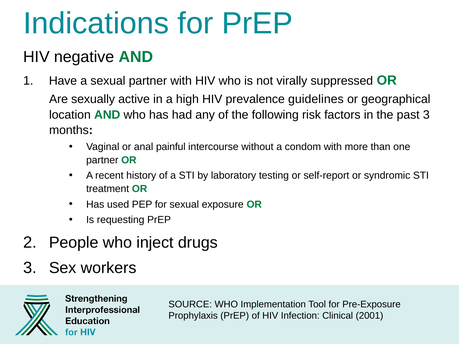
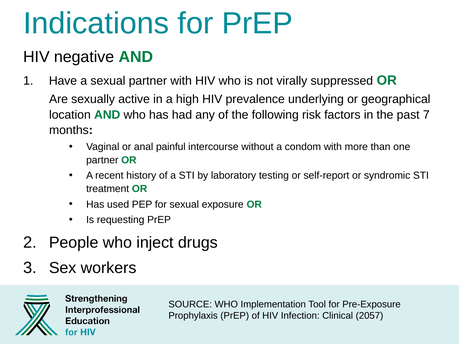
guidelines: guidelines -> underlying (316, 99)
past 3: 3 -> 7 (426, 115)
2001: 2001 -> 2057 (369, 316)
